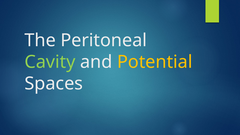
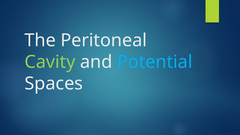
Potential colour: yellow -> light blue (155, 62)
